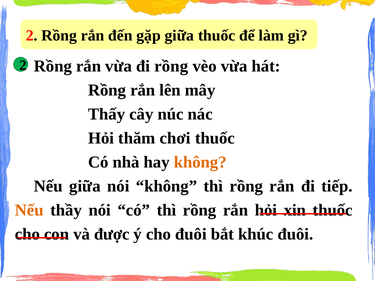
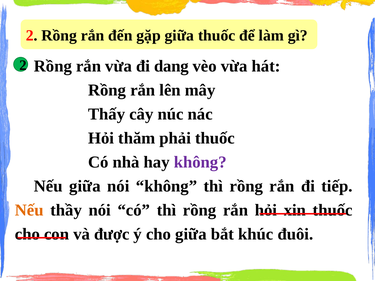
đi rồng: rồng -> dang (171, 66)
chơi: chơi -> phải (175, 138)
không colour: orange -> purple (200, 162)
cho đuôi: đuôi -> giữa (191, 234)
